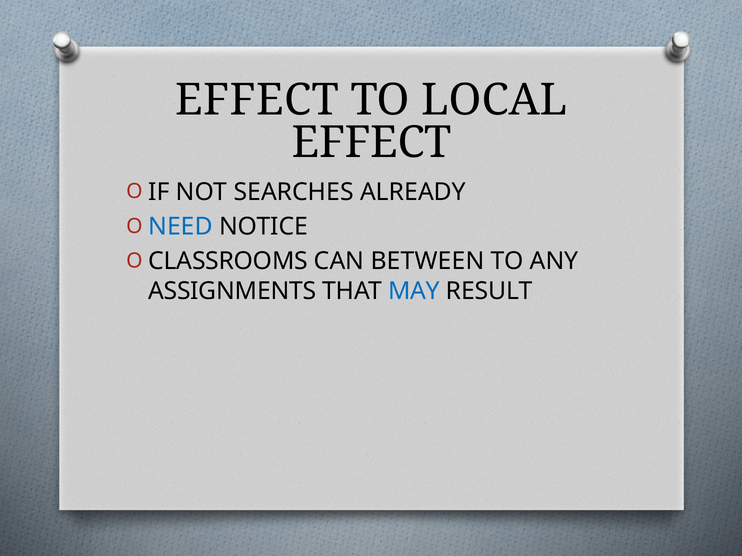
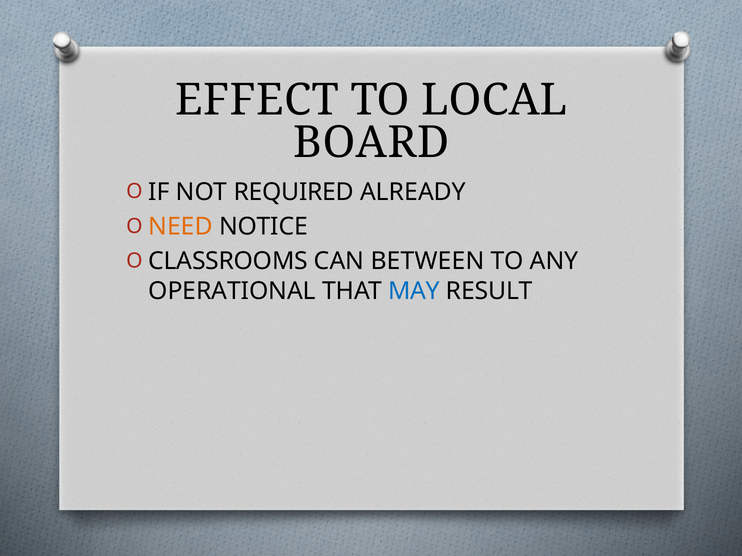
EFFECT: EFFECT -> BOARD (371, 143)
SEARCHES: SEARCHES -> REQUIRED (294, 192)
NEED colour: blue -> orange (181, 227)
ASSIGNMENTS: ASSIGNMENTS -> OPERATIONAL (232, 291)
